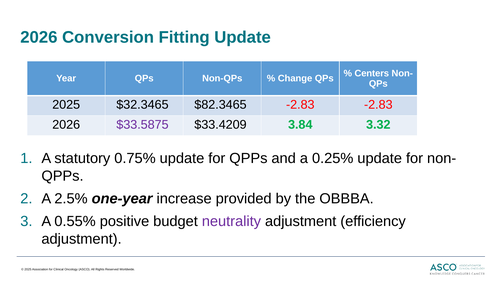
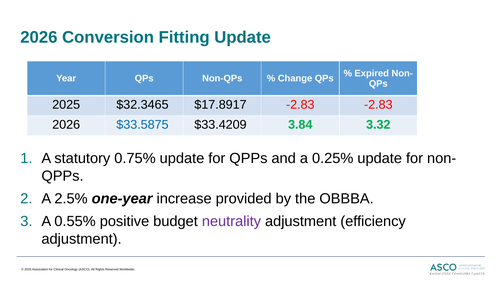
Centers: Centers -> Expired (372, 73)
$82.3465: $82.3465 -> $17.8917 (221, 105)
$33.5875 colour: purple -> blue (142, 124)
